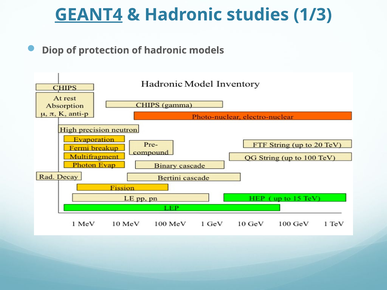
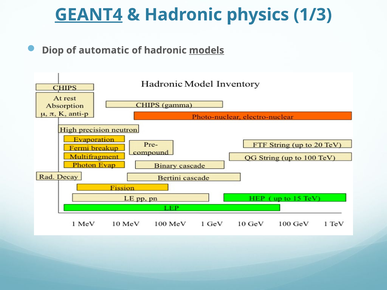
studies: studies -> physics (258, 15)
protection: protection -> automatic (104, 50)
models underline: none -> present (207, 50)
